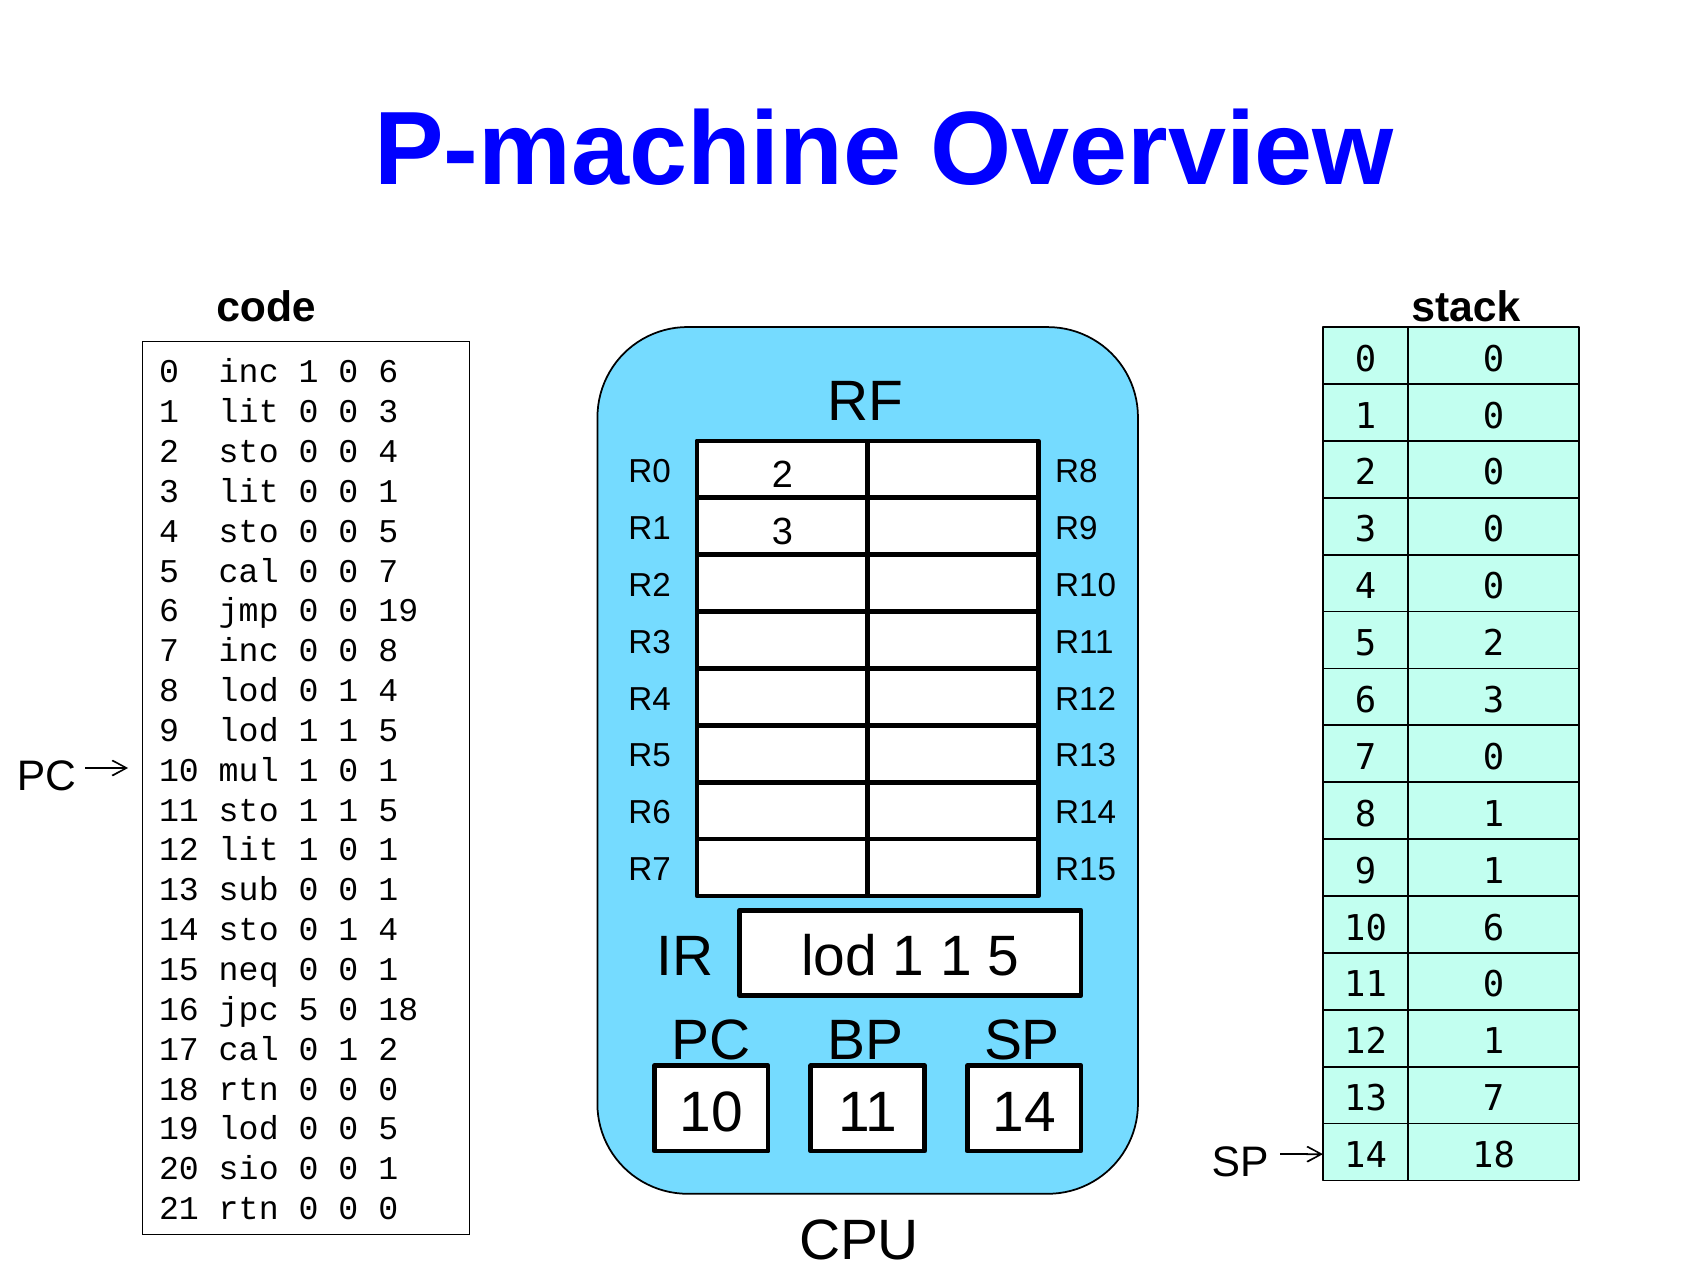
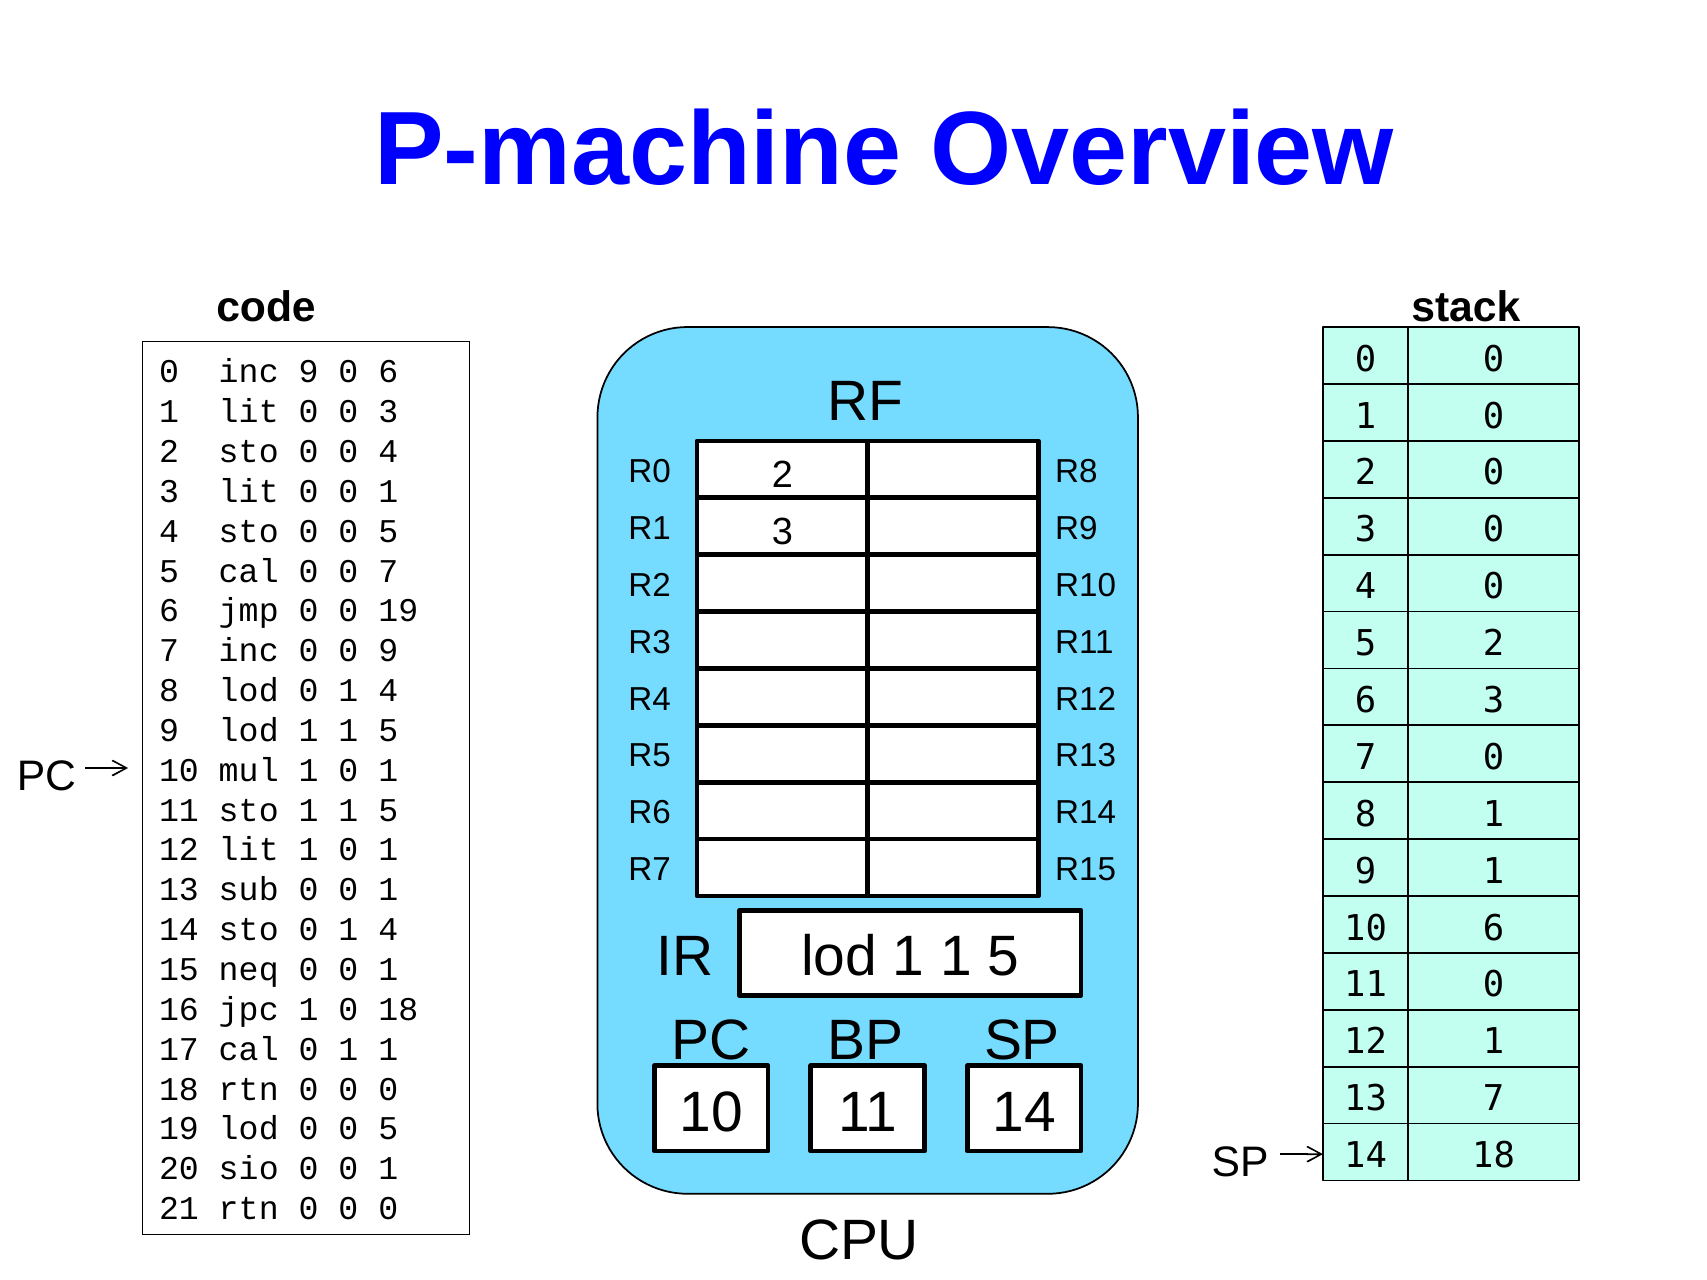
inc 1: 1 -> 9 (309, 372)
0 8: 8 -> 9 (388, 651)
jpc 5: 5 -> 1 (309, 1010)
0 1 2: 2 -> 1 (388, 1049)
